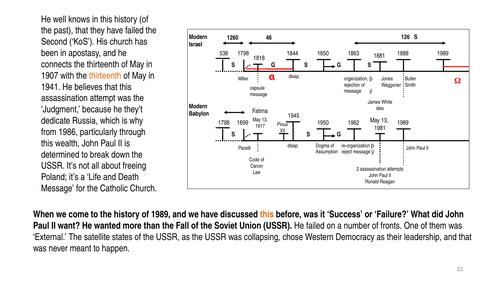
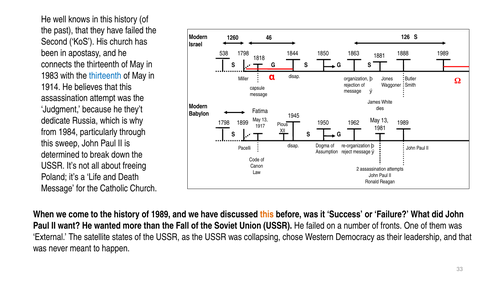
1907: 1907 -> 1983 (50, 76)
thirteenth colour: orange -> blue (105, 76)
1941: 1941 -> 1914 (51, 87)
1986: 1986 -> 1984 (68, 132)
wealth: wealth -> sweep (67, 143)
